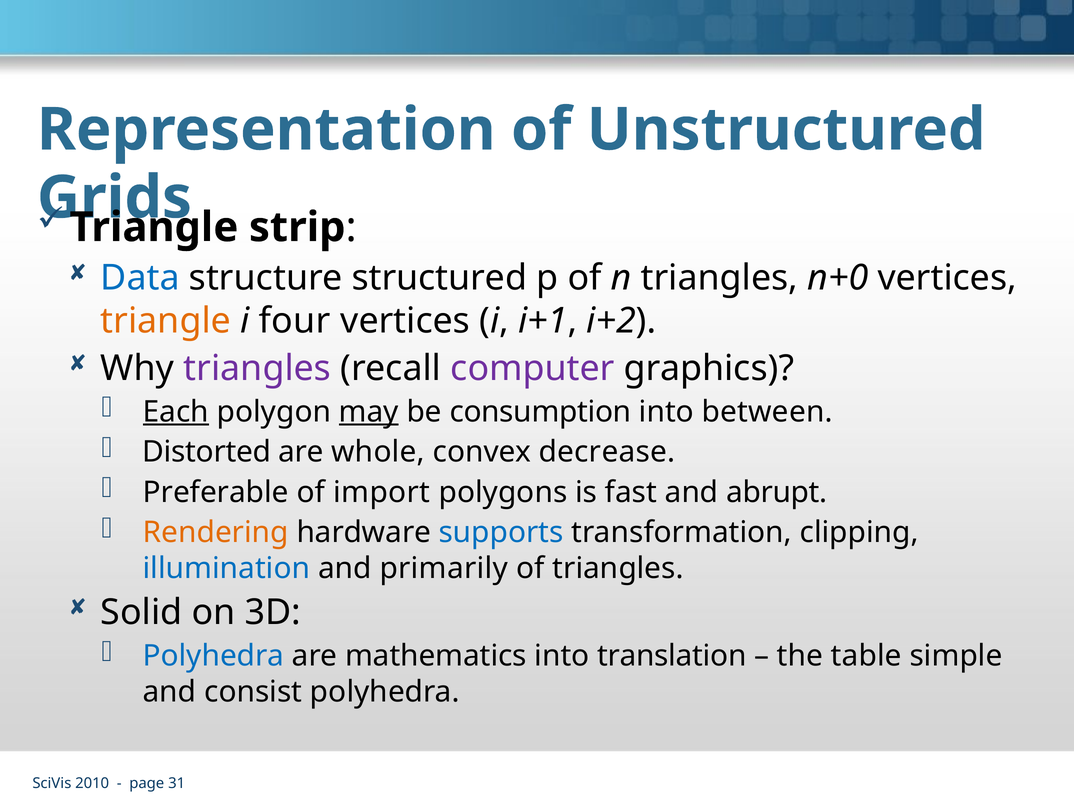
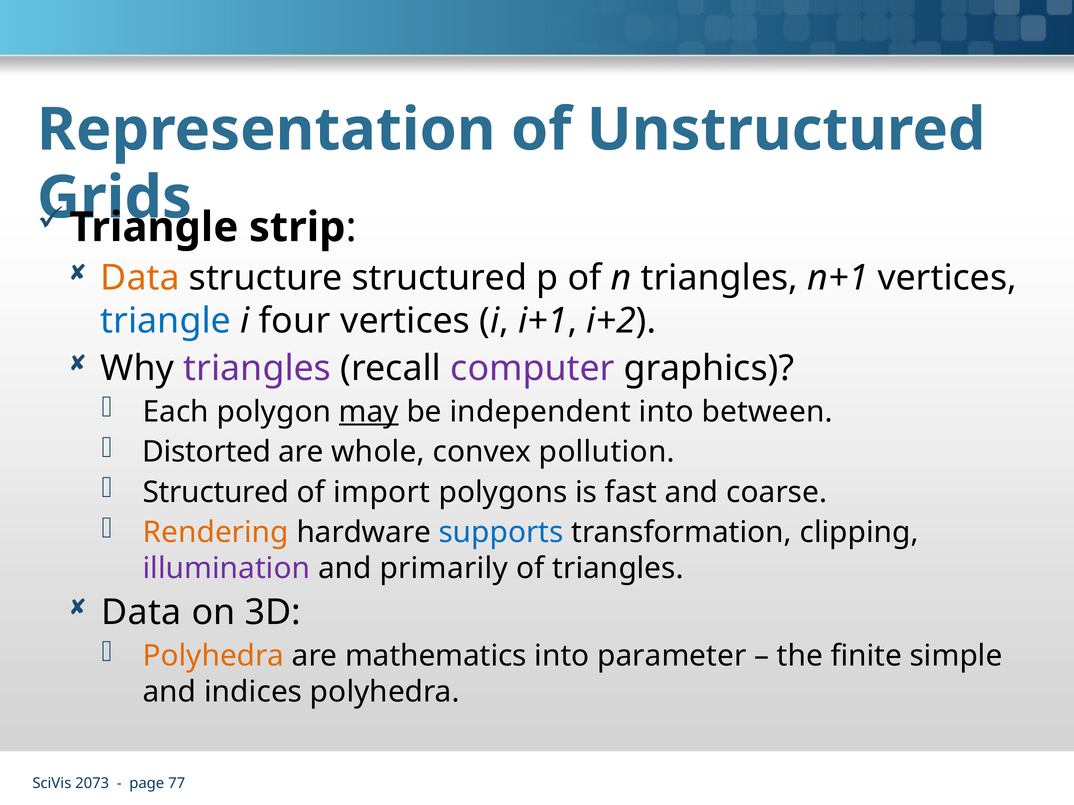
Data colour: blue -> orange (140, 278)
n+0: n+0 -> n+1 (838, 278)
triangle colour: orange -> blue (166, 321)
Each underline: present -> none (176, 412)
consumption: consumption -> independent (540, 412)
decrease: decrease -> pollution (607, 452)
Preferable: Preferable -> Structured (216, 493)
abrupt: abrupt -> coarse (777, 493)
illumination colour: blue -> purple (226, 569)
Solid: Solid -> Data (141, 613)
Polyhedra colour: blue -> orange (213, 656)
translation: translation -> parameter (672, 656)
table: table -> finite (866, 656)
consist: consist -> indices (253, 692)
2010: 2010 -> 2073 (92, 784)
31: 31 -> 77 (177, 784)
